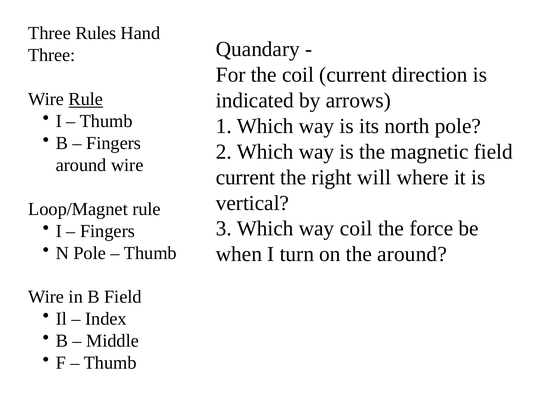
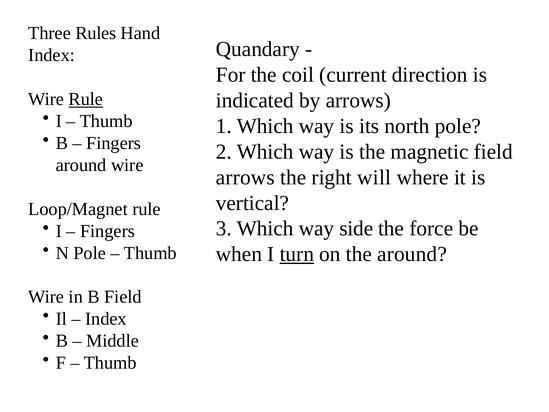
Three: Three -> Index (52, 55)
current: current -> arrows (245, 177)
way coil: coil -> side (356, 228)
turn underline: none -> present (297, 254)
